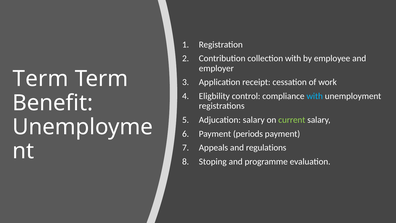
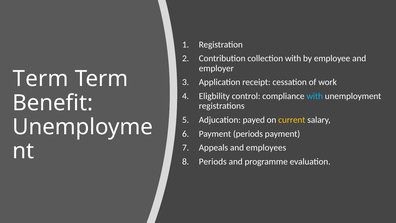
Adjucation salary: salary -> payed (254, 120)
current colour: light green -> yellow (292, 120)
regulations: regulations -> employees (266, 148)
Stoping: Stoping -> Periods (213, 161)
